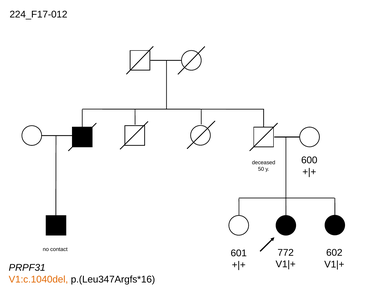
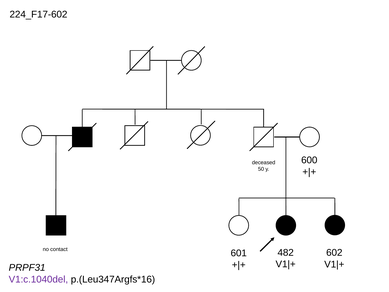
224_F17-012: 224_F17-012 -> 224_F17-602 (38, 14)
772: 772 -> 482 (286, 252)
V1:c.1040del colour: orange -> purple (38, 279)
